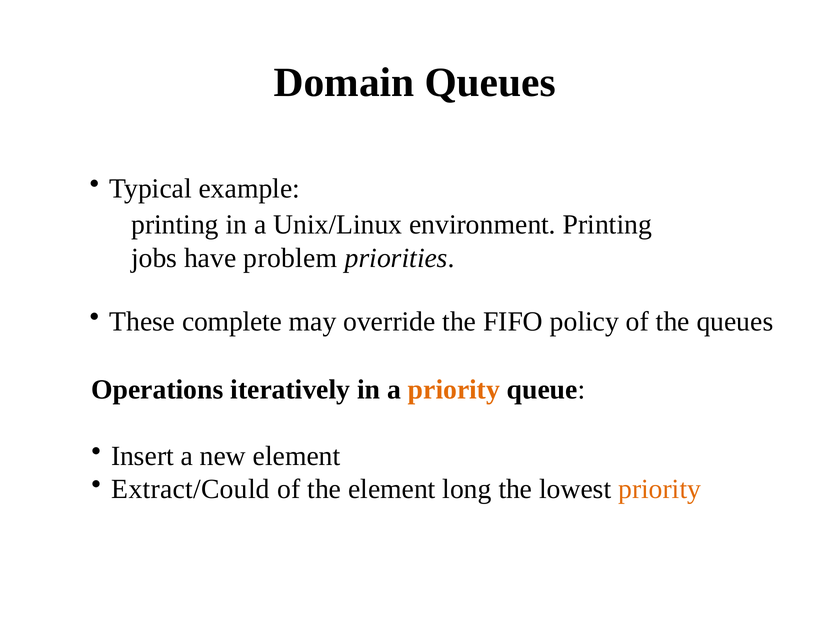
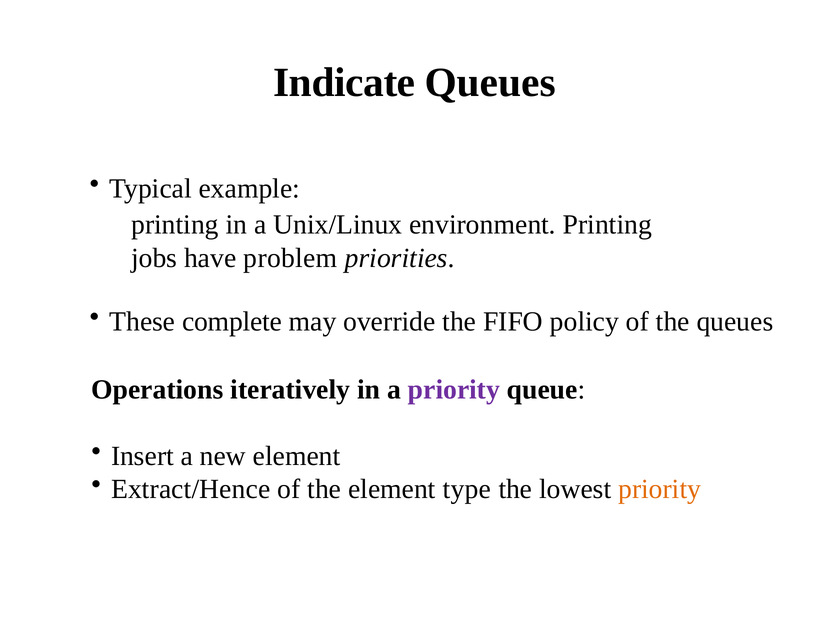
Domain: Domain -> Indicate (344, 82)
priority colour: orange -> purple (454, 389)
Extract/Could: Extract/Could -> Extract/Hence (191, 489)
long: long -> type (467, 489)
